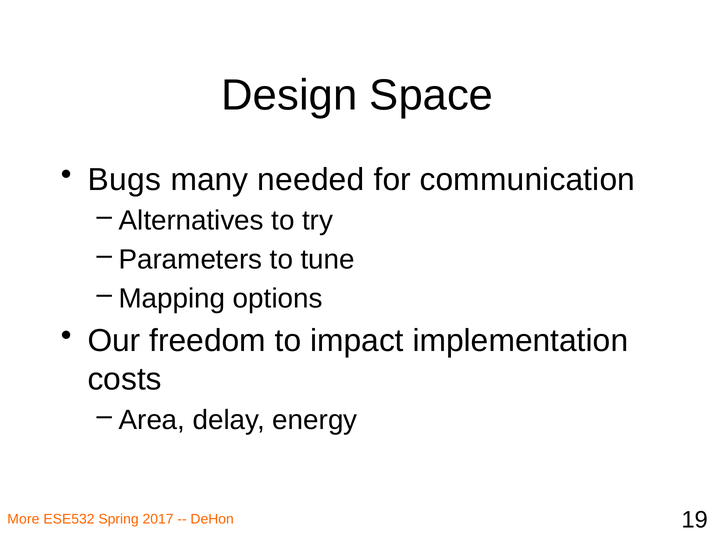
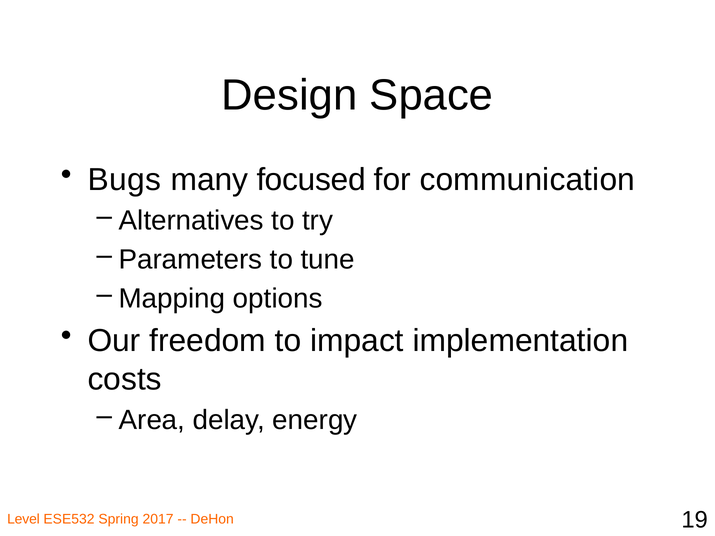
needed: needed -> focused (311, 180)
More: More -> Level (23, 519)
